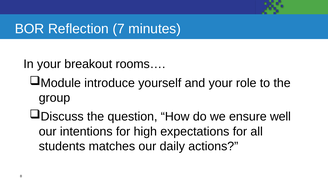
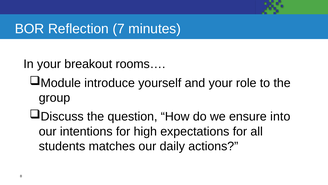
well: well -> into (280, 116)
